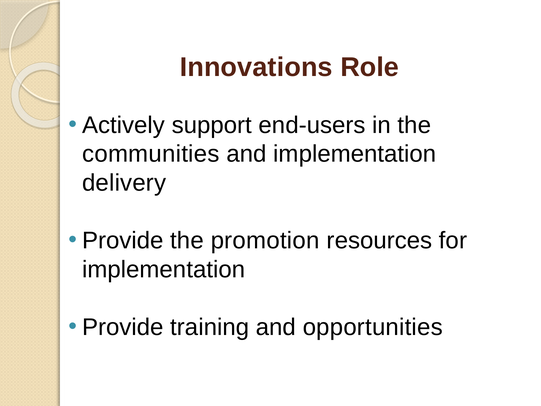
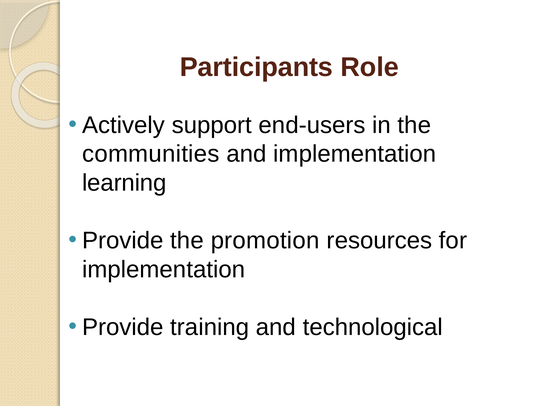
Innovations: Innovations -> Participants (256, 67)
delivery: delivery -> learning (124, 183)
opportunities: opportunities -> technological (373, 327)
